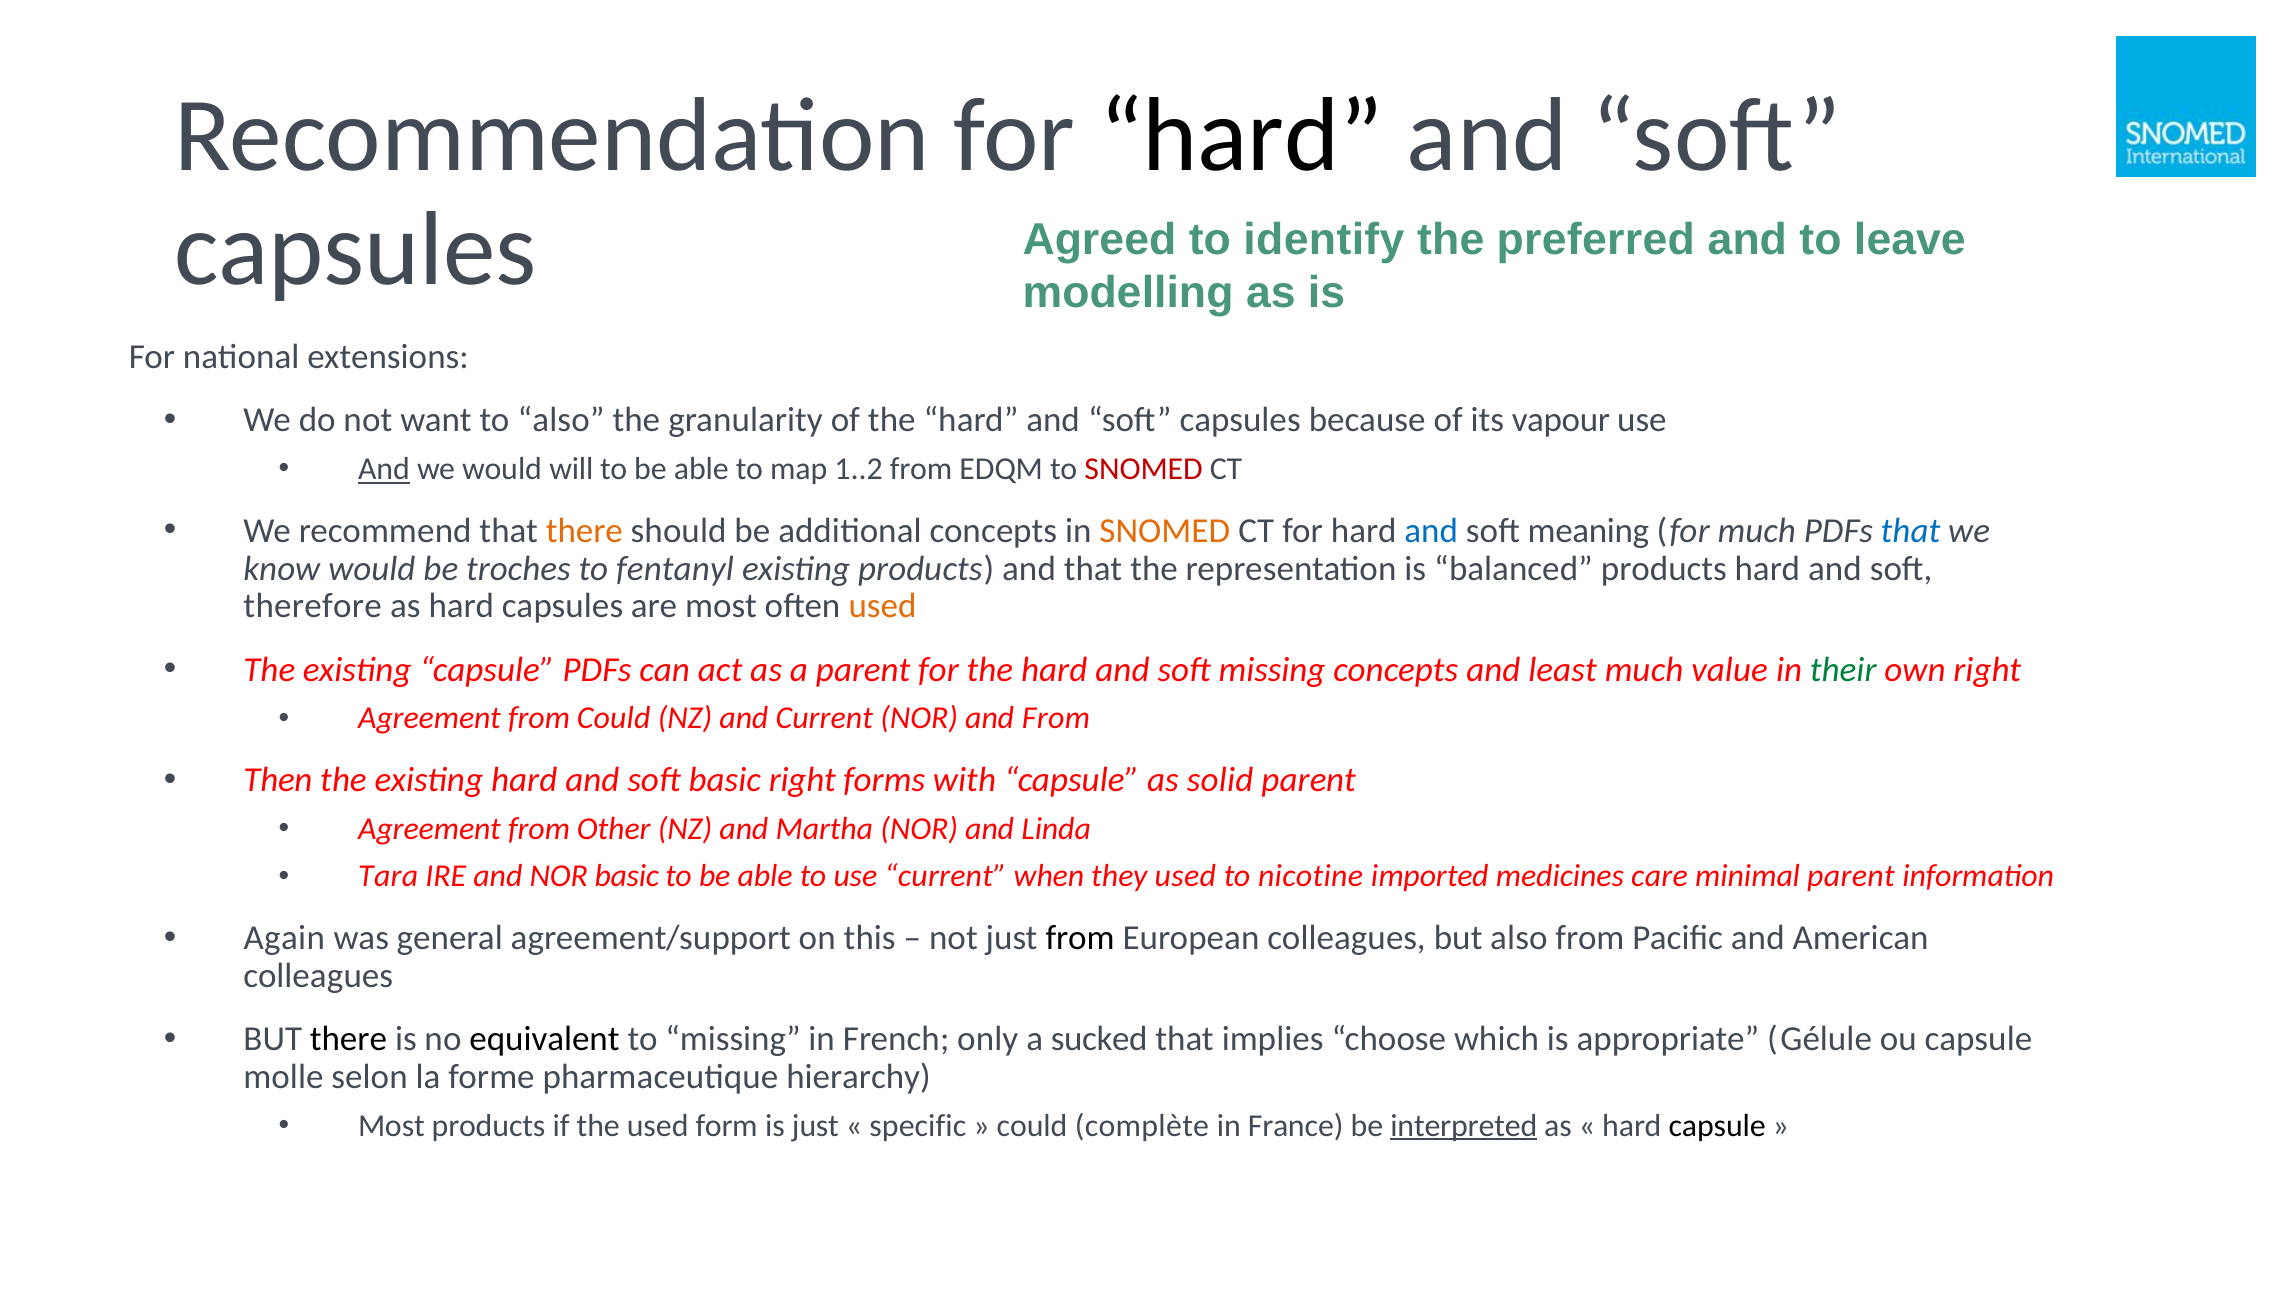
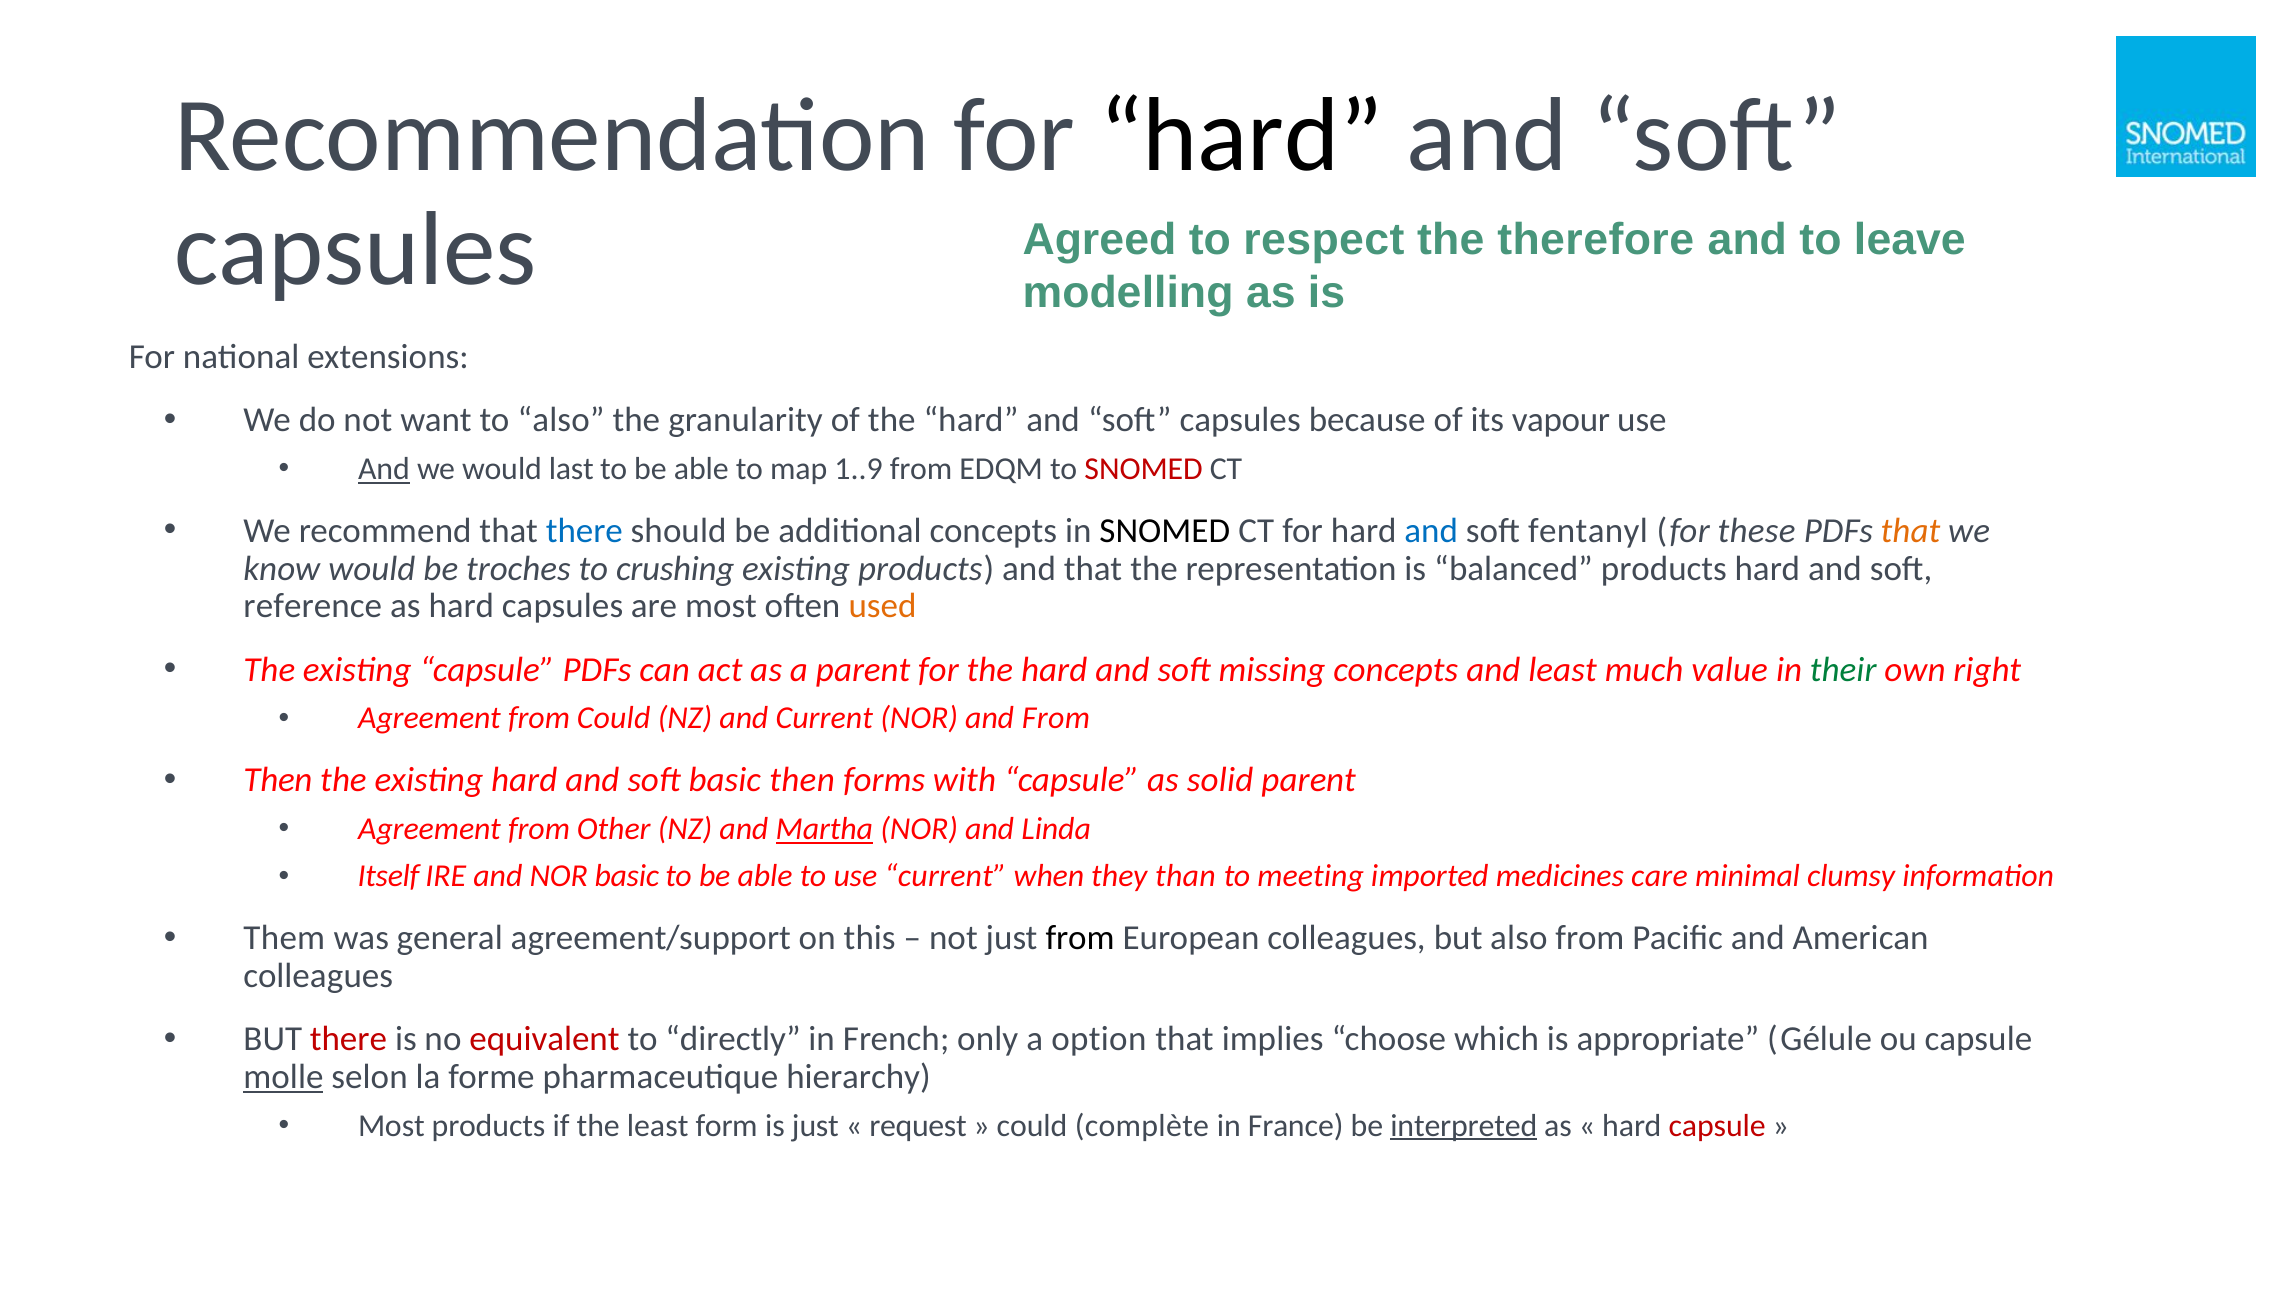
identify: identify -> respect (1324, 240)
preferred: preferred -> therefore (1596, 240)
will: will -> last (571, 469)
1..2: 1..2 -> 1..9 (859, 469)
there colour: orange -> blue (584, 531)
SNOMED colour: orange -> black (1165, 531)
meaning: meaning -> fentanyl (1588, 531)
for much: much -> these (1757, 531)
that colour: blue -> orange (1910, 531)
fentanyl: fentanyl -> crushing (675, 569)
therefore: therefore -> reference (313, 607)
basic right: right -> then (802, 780)
Martha underline: none -> present (824, 829)
Tara: Tara -> Itself (389, 876)
they used: used -> than (1185, 876)
nicotine: nicotine -> meeting (1311, 876)
minimal parent: parent -> clumsy (1851, 876)
Again: Again -> Them (284, 938)
there colour: black -> red (348, 1039)
equivalent colour: black -> red (544, 1039)
to missing: missing -> directly (733, 1039)
sucked: sucked -> option (1099, 1039)
molle underline: none -> present (283, 1077)
the used: used -> least (658, 1126)
specific: specific -> request (918, 1126)
capsule colour: black -> red (1717, 1126)
